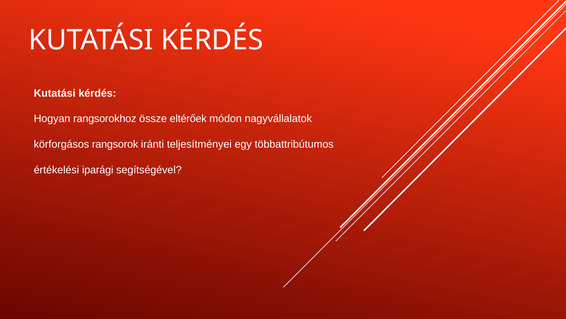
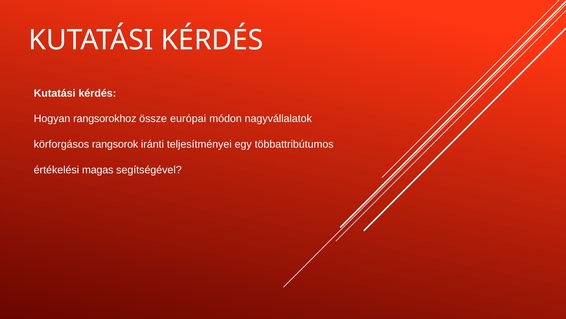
eltérőek: eltérőek -> európai (188, 119)
iparági: iparági -> magas (98, 170)
